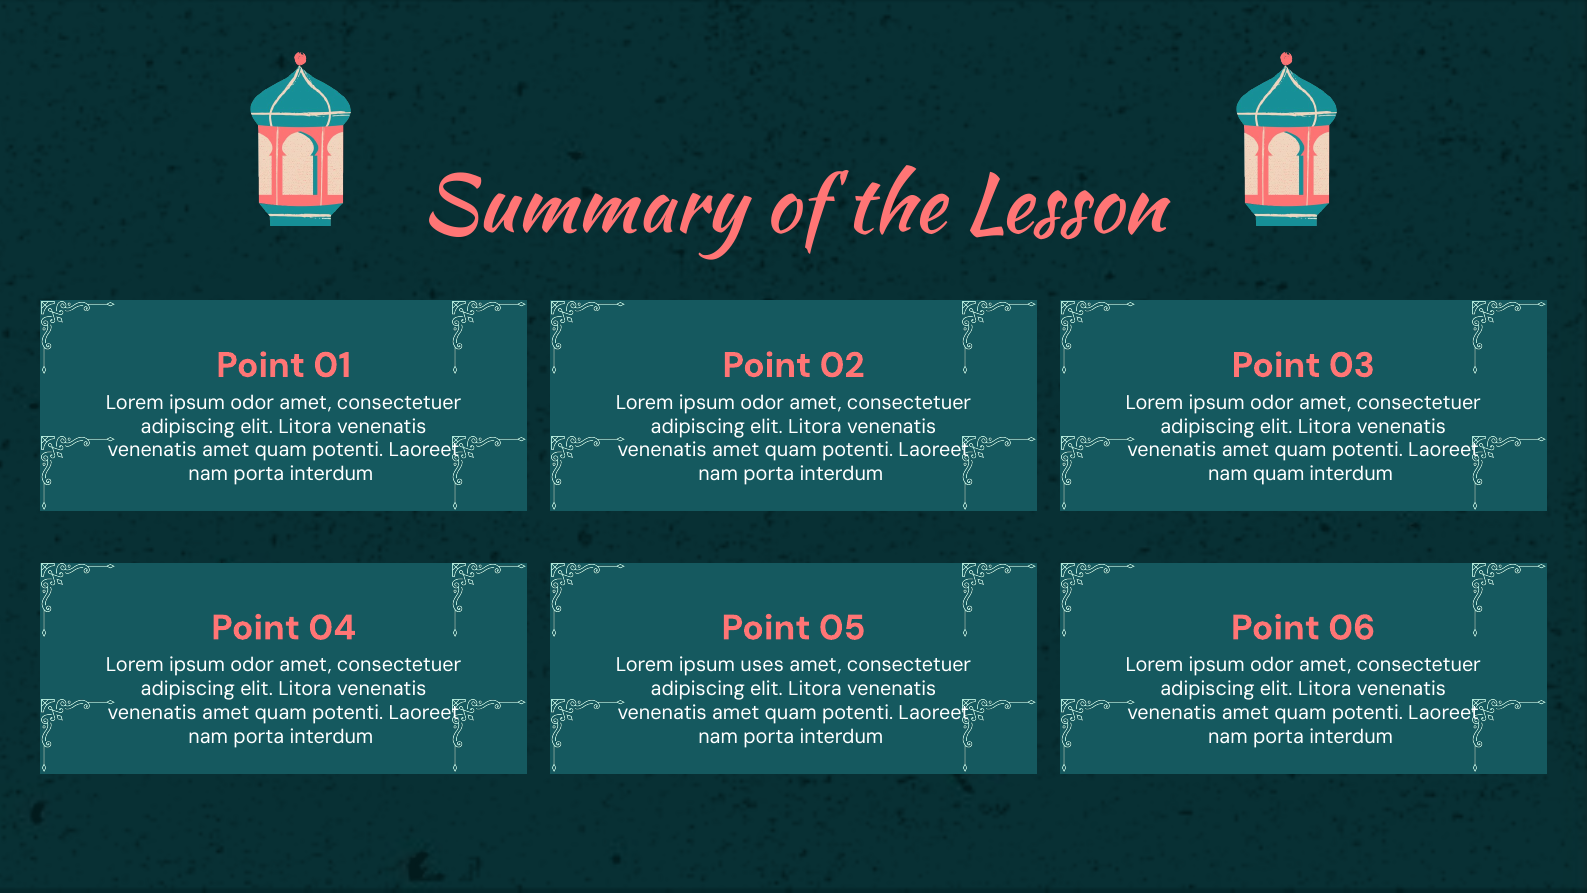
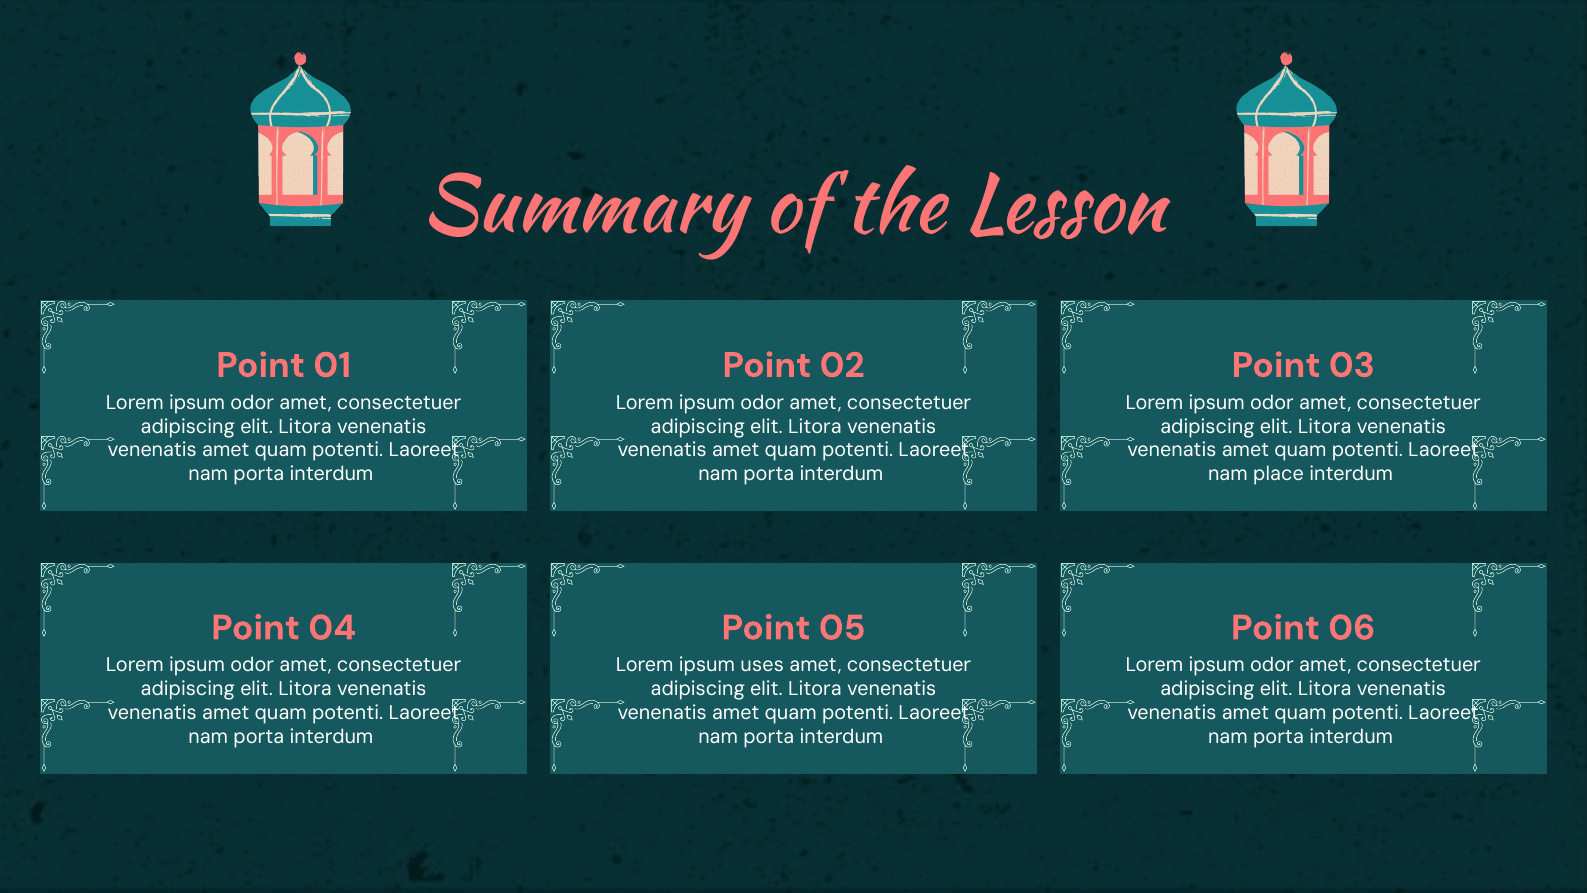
nam quam: quam -> place (1279, 474)
